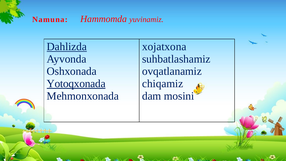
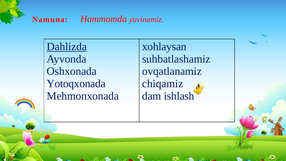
xojatxona: xojatxona -> xohlaysan (164, 47)
Yotoqxonada underline: present -> none (76, 84)
mosini: mosini -> ishlash (179, 96)
